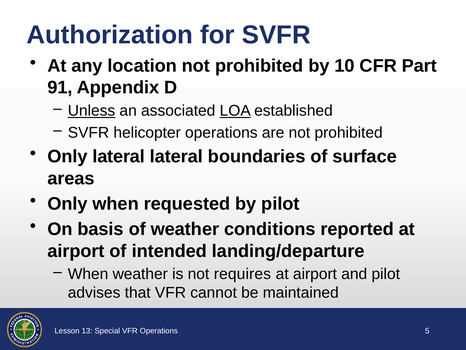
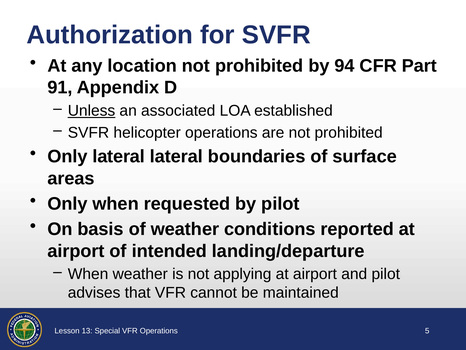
10: 10 -> 94 (345, 66)
LOA underline: present -> none (235, 111)
requires: requires -> applying (242, 274)
